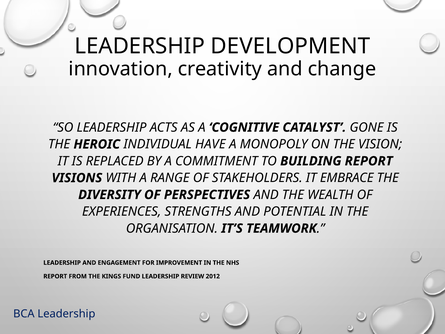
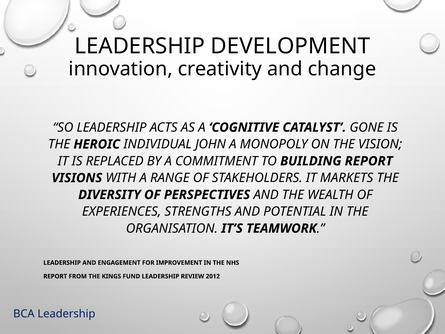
HAVE: HAVE -> JOHN (211, 144)
EMBRACE: EMBRACE -> MARKETS (347, 178)
